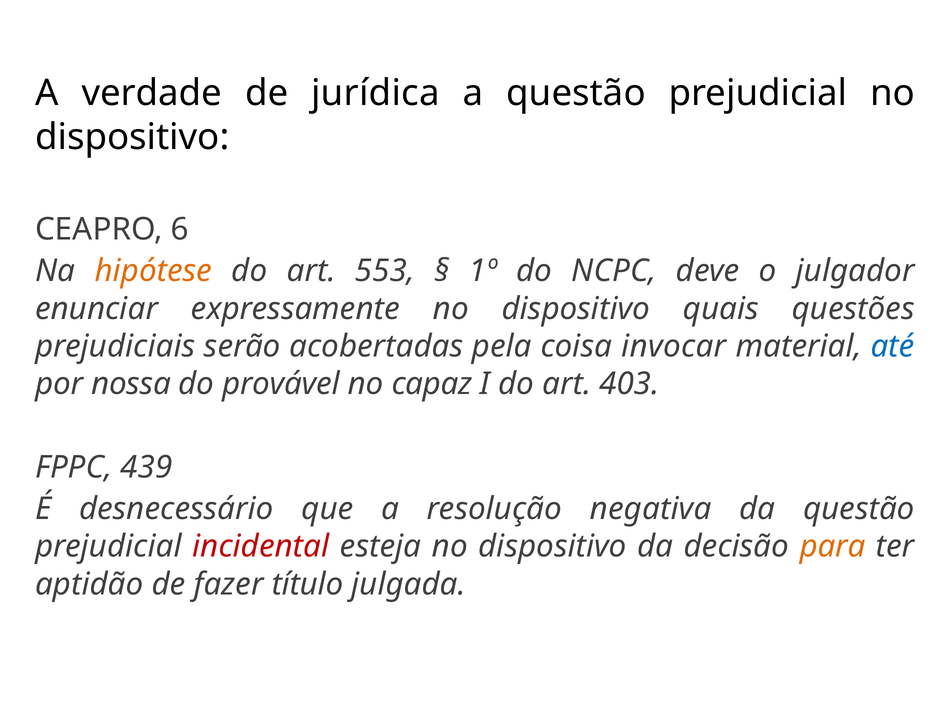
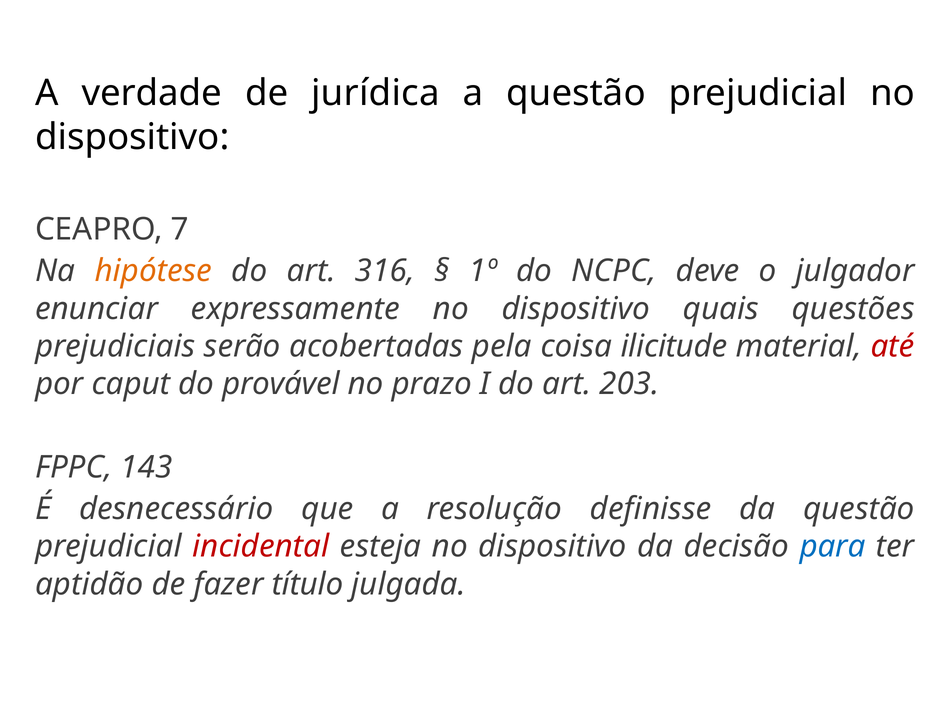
6: 6 -> 7 (180, 229)
553: 553 -> 316 (385, 271)
invocar: invocar -> ilicitude (674, 347)
até colour: blue -> red (893, 347)
nossa: nossa -> caput (131, 384)
capaz: capaz -> prazo (432, 384)
403: 403 -> 203 (629, 384)
439: 439 -> 143 (146, 467)
negativa: negativa -> definisse (651, 509)
para colour: orange -> blue (833, 547)
